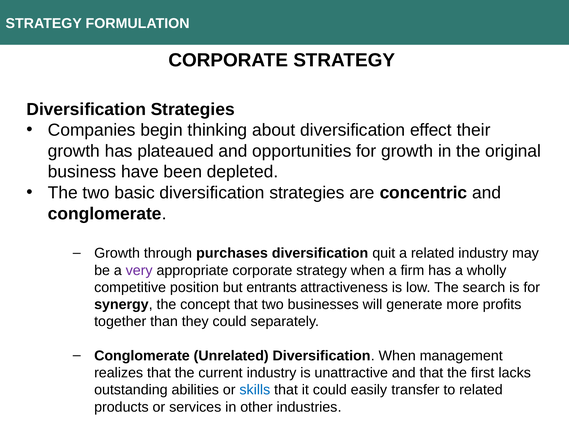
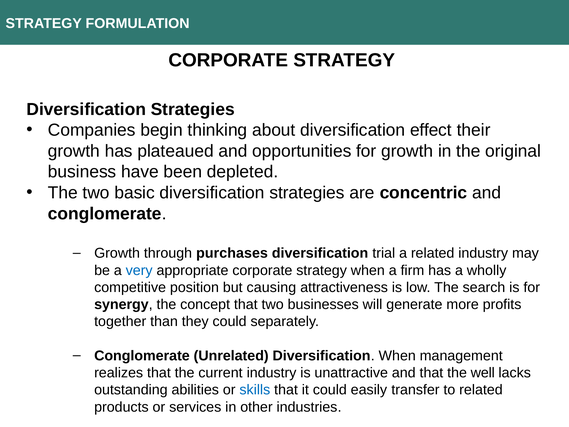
quit: quit -> trial (384, 253)
very colour: purple -> blue (139, 270)
entrants: entrants -> causing (271, 287)
first: first -> well (483, 373)
